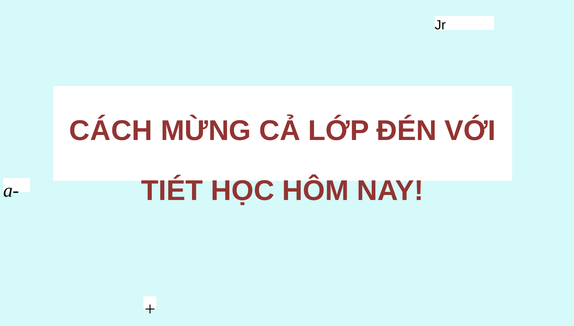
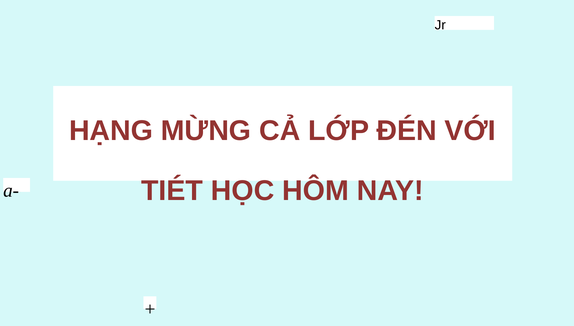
CÁCH: CÁCH -> HẠNG (111, 131)
